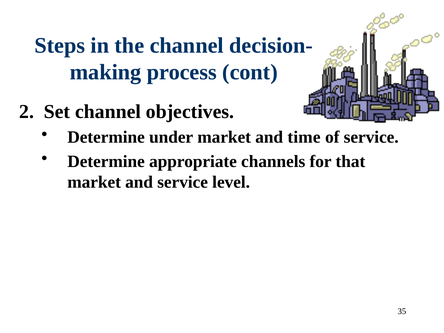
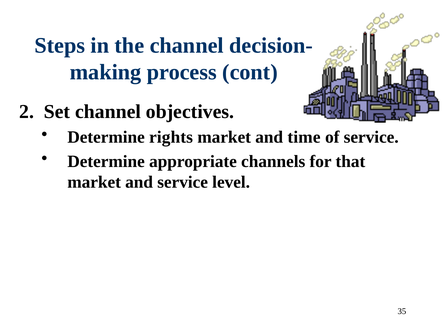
under: under -> rights (171, 137)
